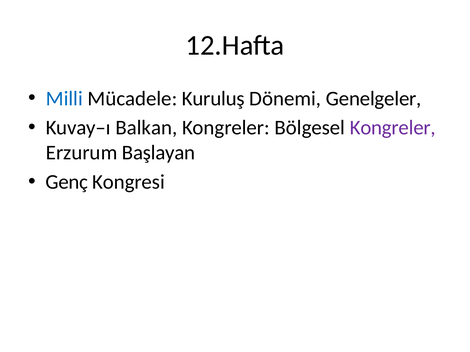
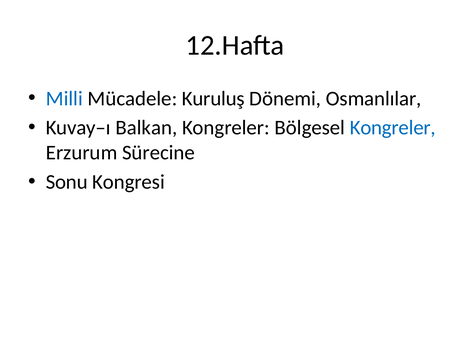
Genelgeler: Genelgeler -> Osmanlılar (374, 99)
Kongreler colour: purple -> blue (393, 128)
Başlayan: Başlayan -> Sürecine (158, 153)
Genç: Genç -> Sonu (67, 182)
